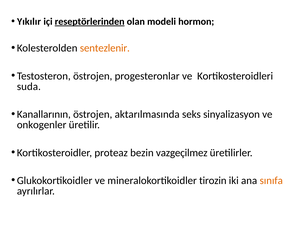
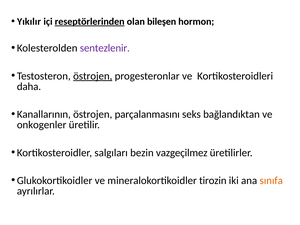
modeli: modeli -> bileşen (162, 22)
sentezlenir colour: orange -> purple (105, 48)
östrojen underline: none -> present (93, 76)
suda: suda -> daha (29, 86)
aktarılmasında: aktarılmasında -> parçalanmasını (147, 114)
sinyalizasyon: sinyalizasyon -> bağlandıktan (231, 114)
proteaz: proteaz -> salgıları (111, 153)
